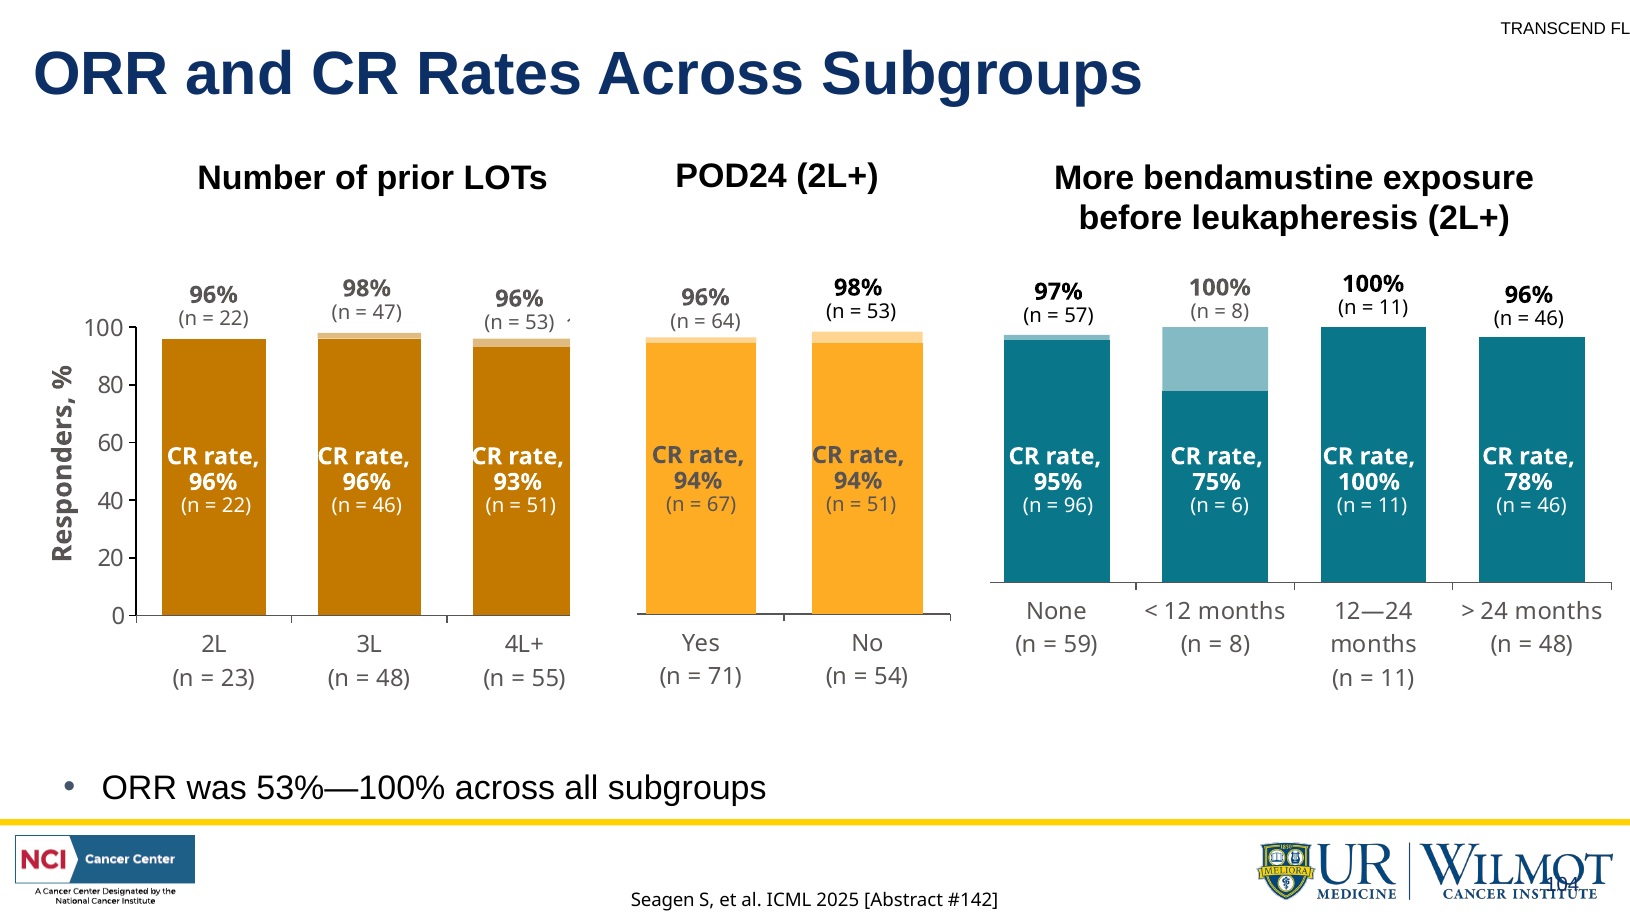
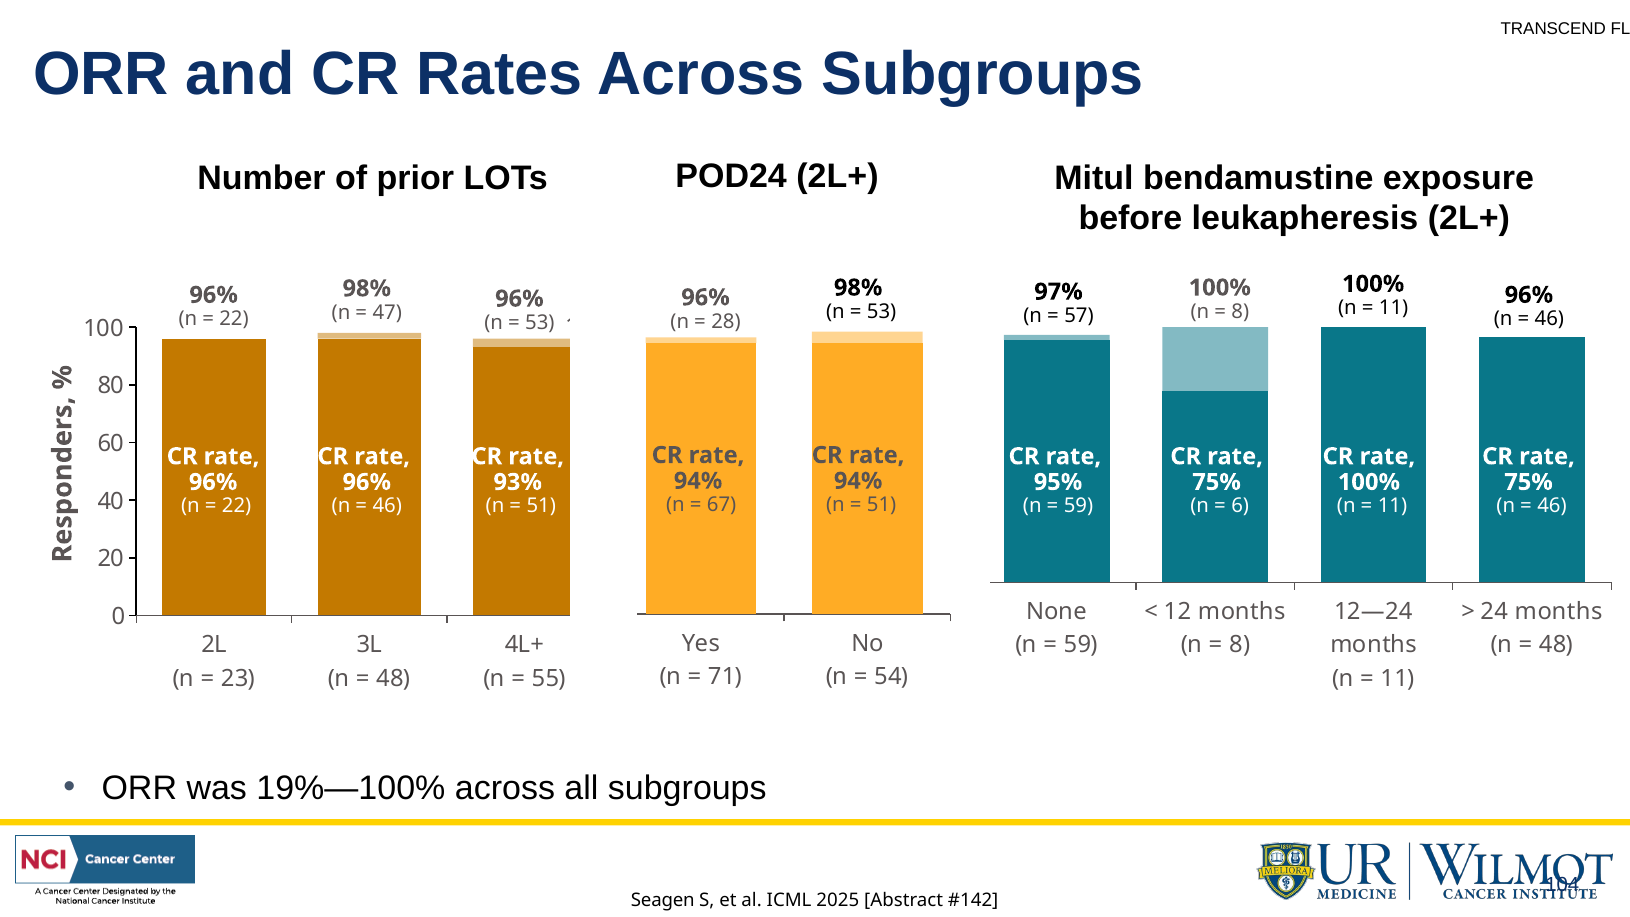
More: More -> Mitul (1094, 178)
64: 64 -> 28 (726, 321)
78%: 78% -> 75% (1528, 482)
96: 96 -> 59 (1078, 506)
53%—100%: 53%—100% -> 19%—100% (351, 788)
